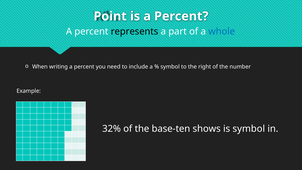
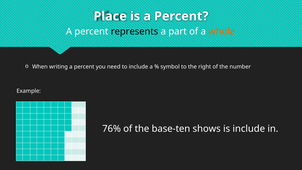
Point: Point -> Place (110, 16)
whole colour: blue -> orange (222, 31)
32%: 32% -> 76% (112, 129)
is symbol: symbol -> include (249, 129)
